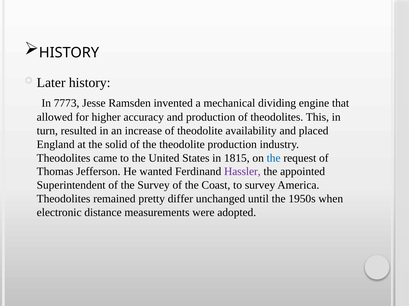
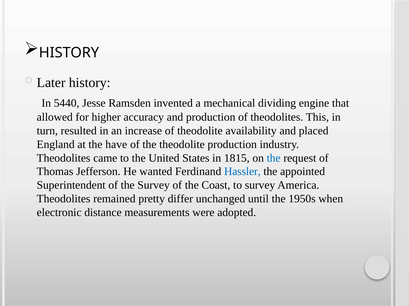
7773: 7773 -> 5440 (67, 103)
solid: solid -> have (116, 145)
Hassler colour: purple -> blue (242, 172)
